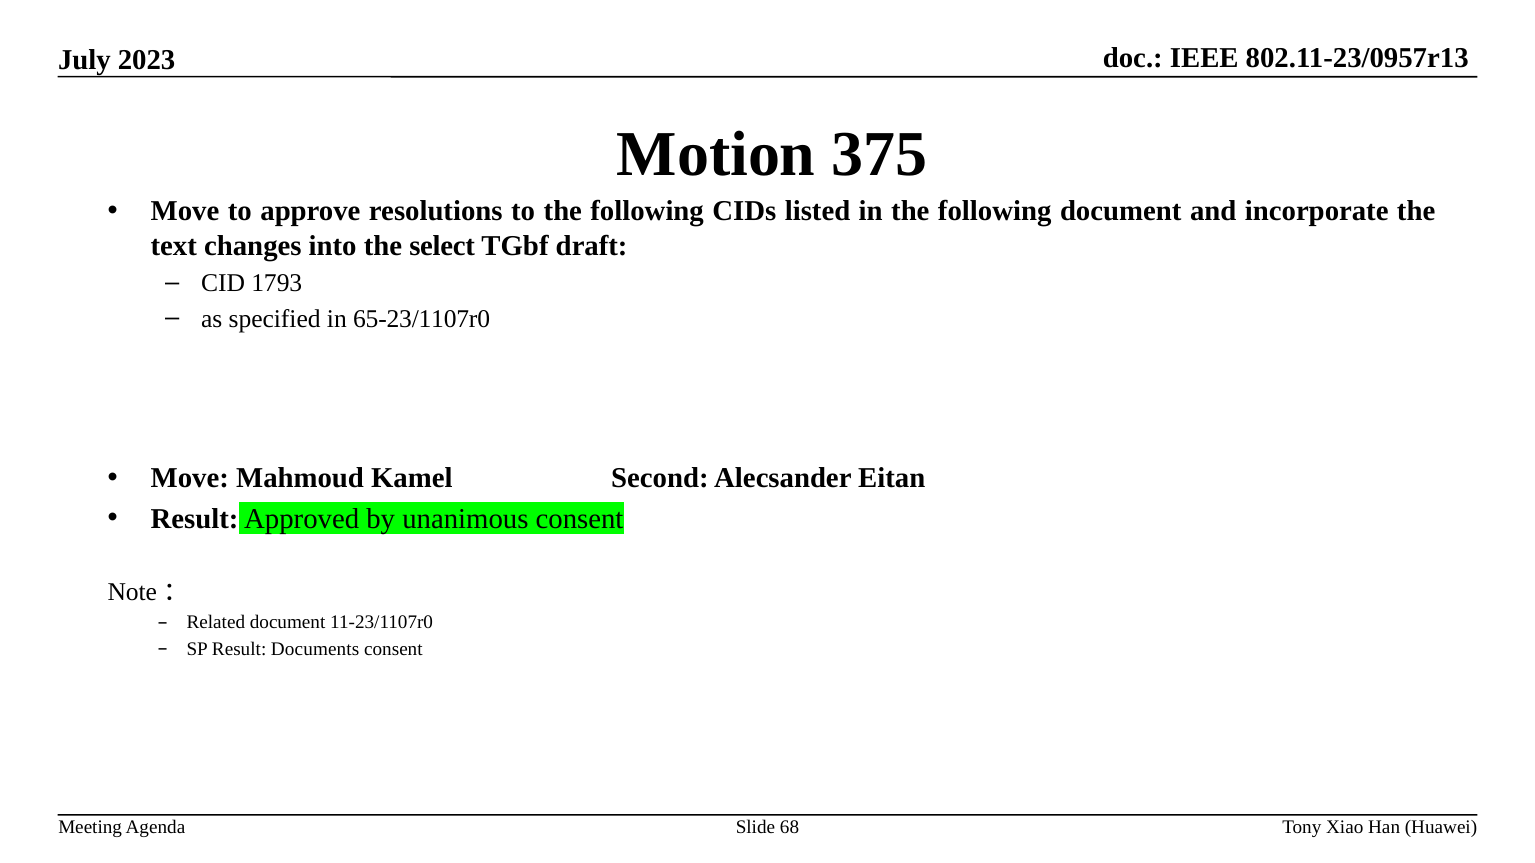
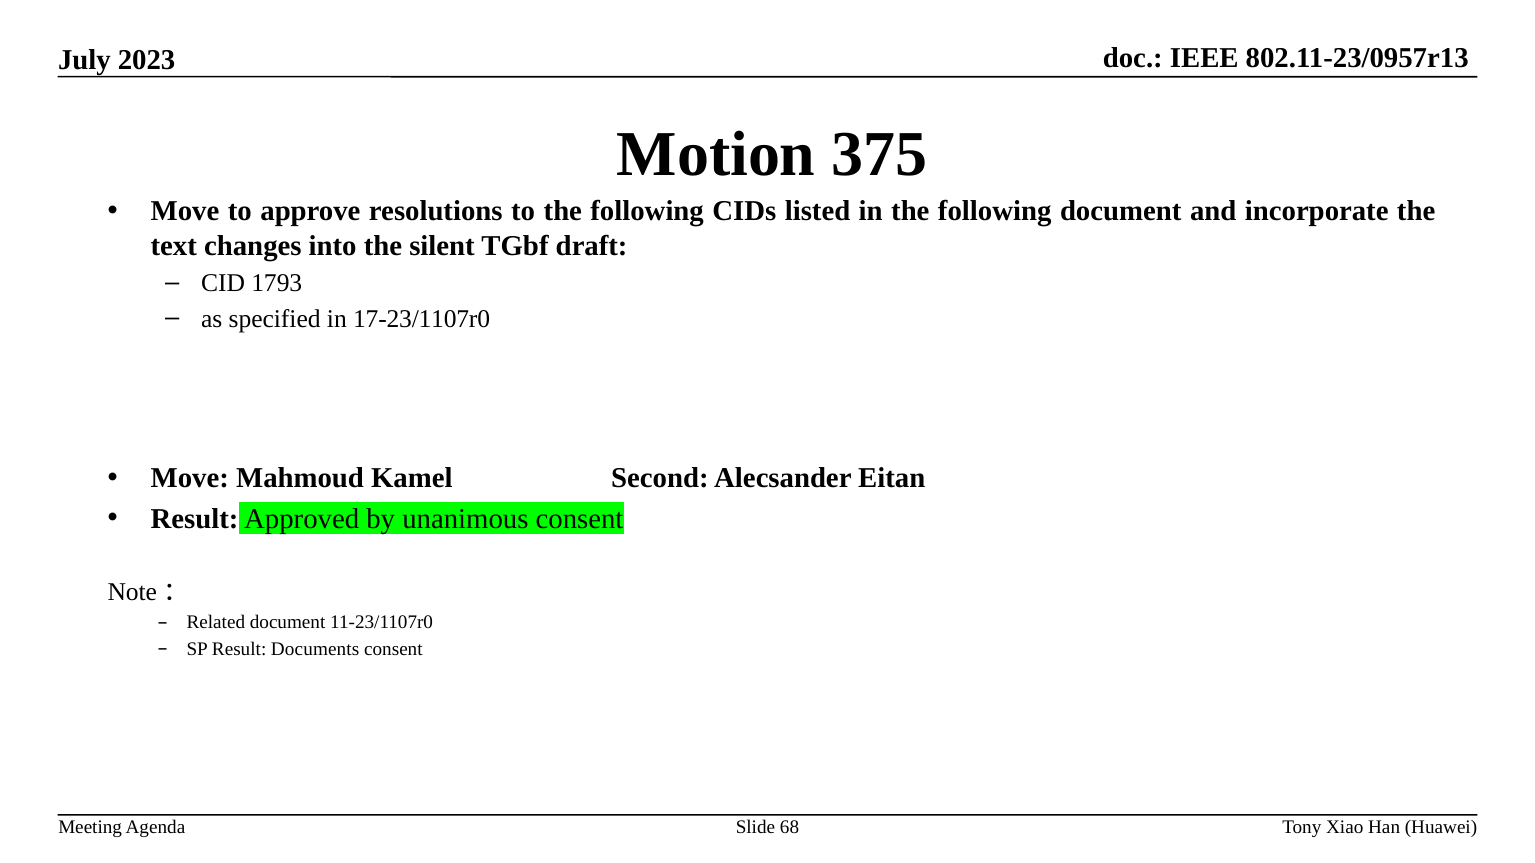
select: select -> silent (442, 246)
65-23/1107r0: 65-23/1107r0 -> 17-23/1107r0 (422, 319)
